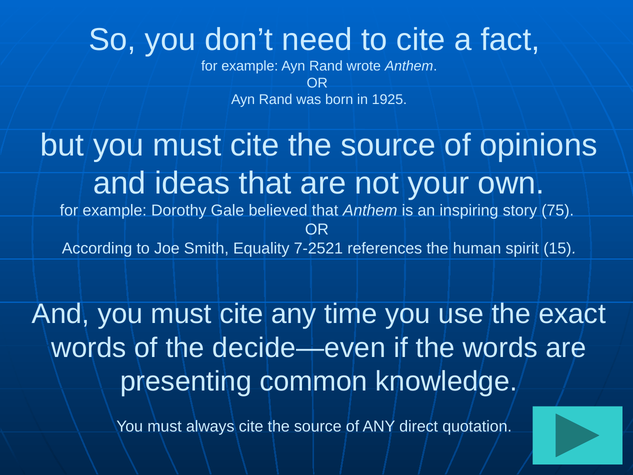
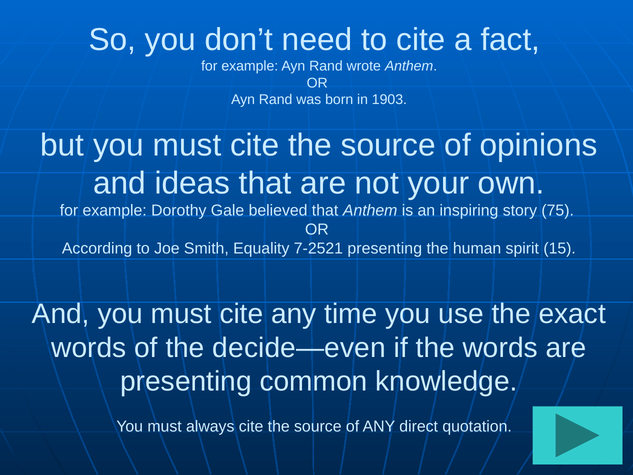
1925: 1925 -> 1903 (389, 100)
7-2521 references: references -> presenting (385, 249)
